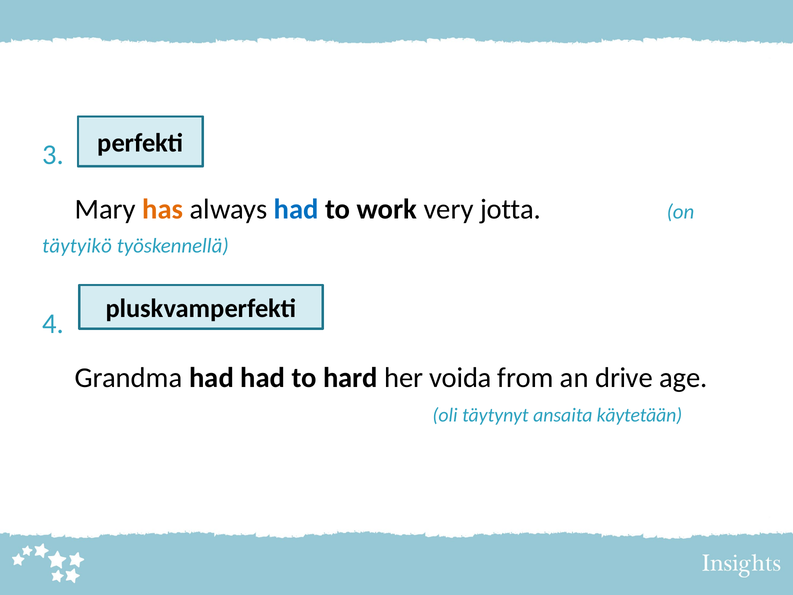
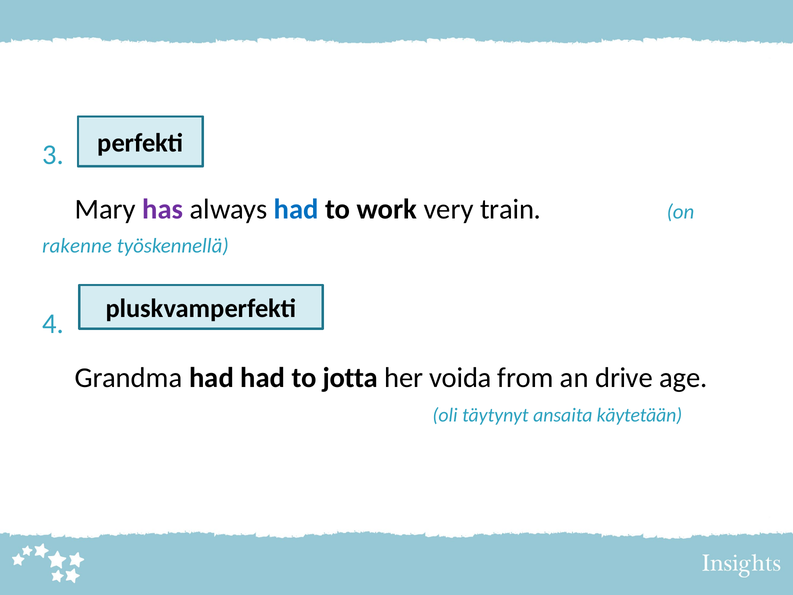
has colour: orange -> purple (163, 209)
jotta: jotta -> train (511, 209)
täytyikö: täytyikö -> rakenne (77, 246)
hard: hard -> jotta (350, 378)
